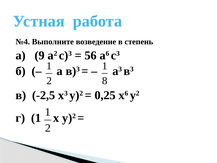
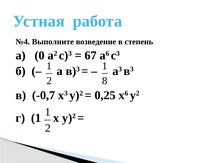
9: 9 -> 0 (40, 55)
56: 56 -> 67 (91, 55)
-2,5: -2,5 -> -0,7 (44, 95)
